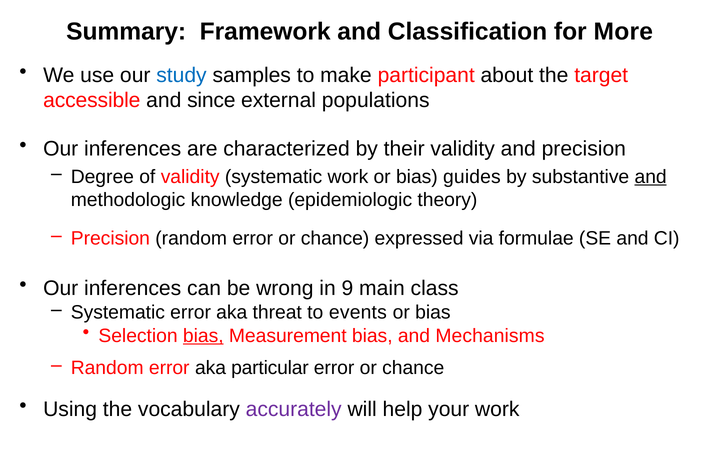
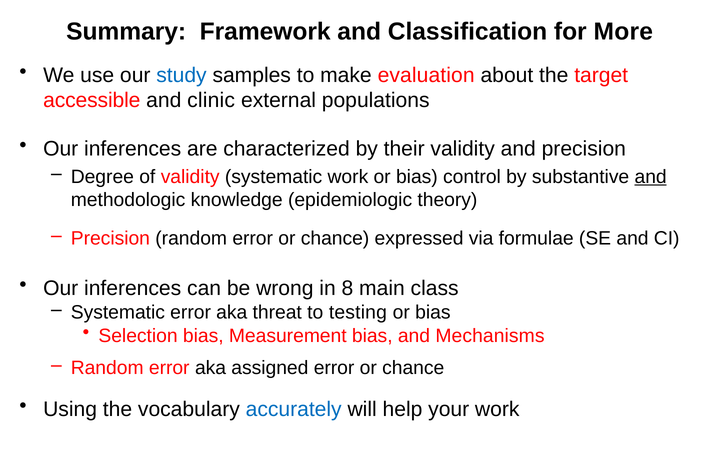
participant: participant -> evaluation (426, 75)
since: since -> clinic (211, 100)
guides: guides -> control (472, 177)
9: 9 -> 8 (347, 288)
events: events -> testing (358, 312)
bias underline: present -> none (203, 336)
particular: particular -> assigned (270, 368)
accurately colour: purple -> blue (294, 409)
